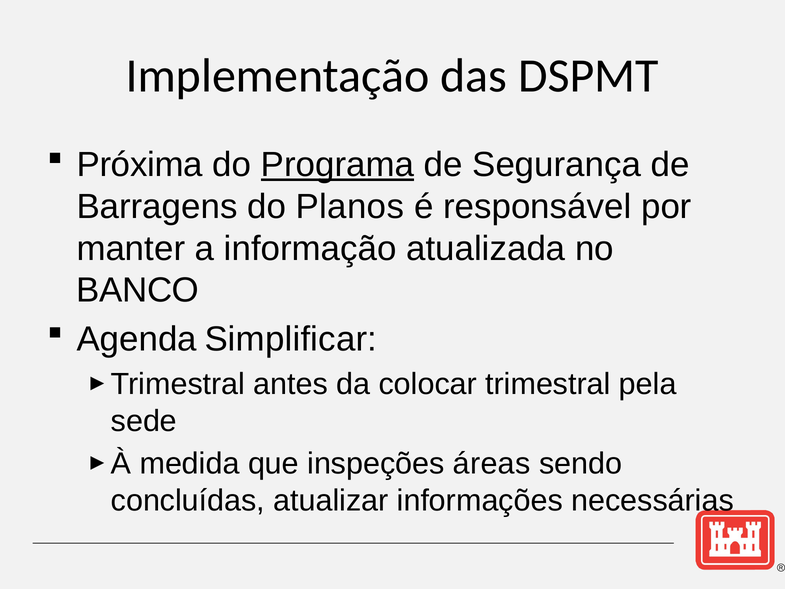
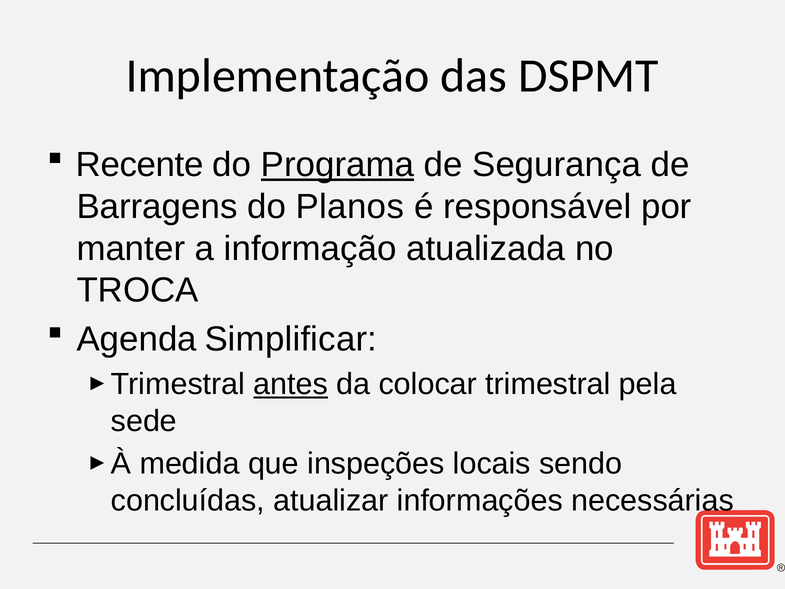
Próxima: Próxima -> Recente (140, 165)
BANCO: BANCO -> TROCA (138, 290)
antes underline: none -> present (291, 384)
áreas: áreas -> locais (492, 464)
